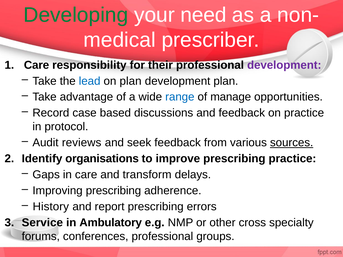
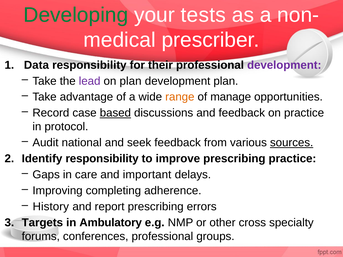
need: need -> tests (203, 15)
Care: Care -> Data (36, 65)
lead colour: blue -> purple (90, 81)
range colour: blue -> orange (180, 97)
based underline: none -> present (115, 113)
reviews: reviews -> national (82, 143)
Identify organisations: organisations -> responsibility (102, 159)
transform: transform -> important (147, 175)
Improving prescribing: prescribing -> completing (113, 191)
Service: Service -> Targets (42, 223)
